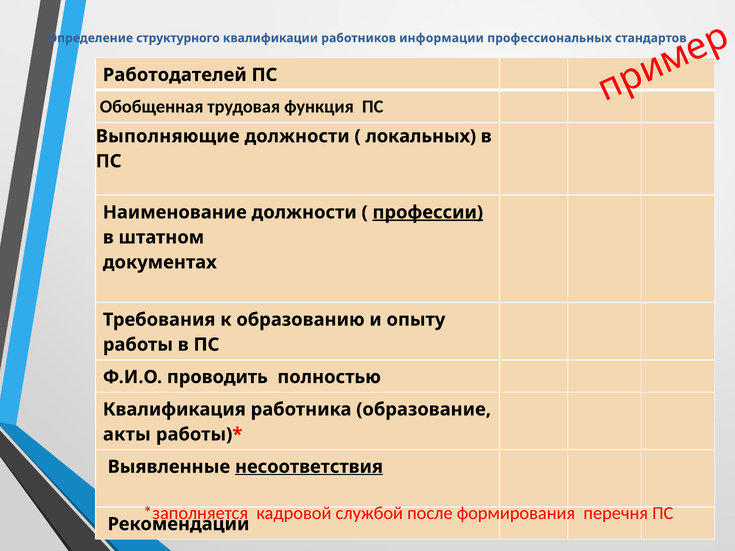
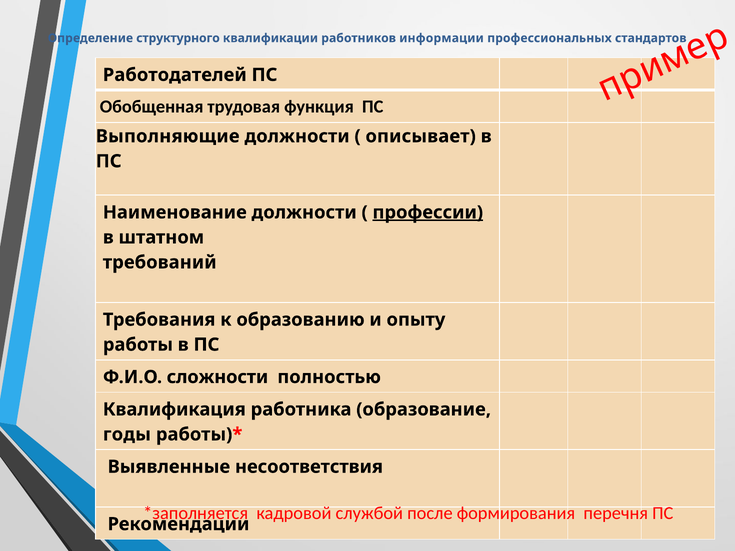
локальных: локальных -> описывает (421, 136)
документах: документах -> требований (160, 262)
проводить: проводить -> сложности (217, 377)
акты: акты -> годы (127, 435)
несоответствия underline: present -> none (309, 467)
